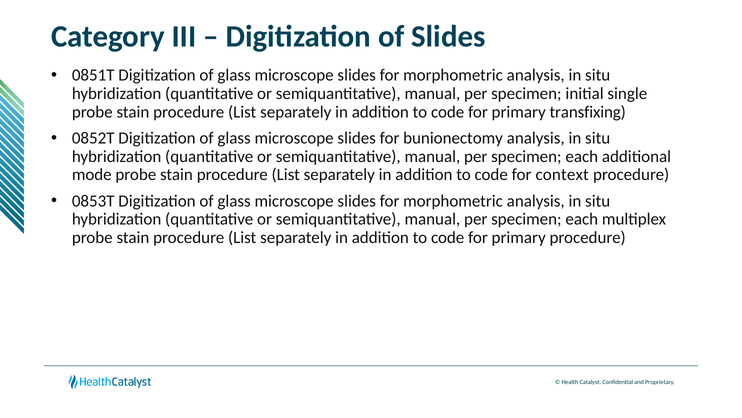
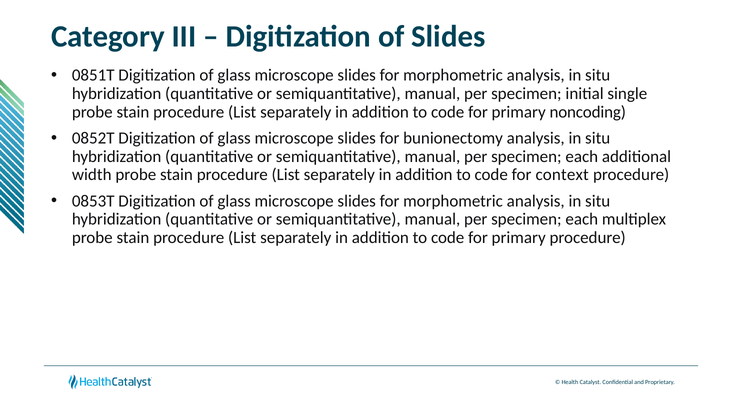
transfixing: transfixing -> noncoding (588, 112)
mode: mode -> width (92, 175)
